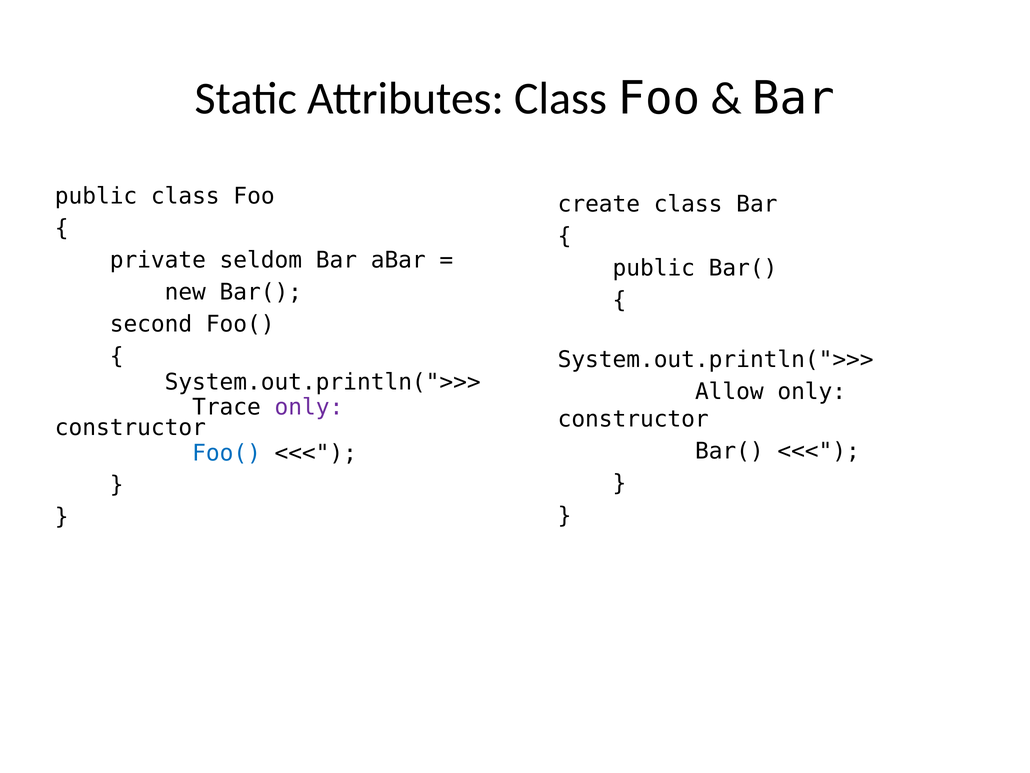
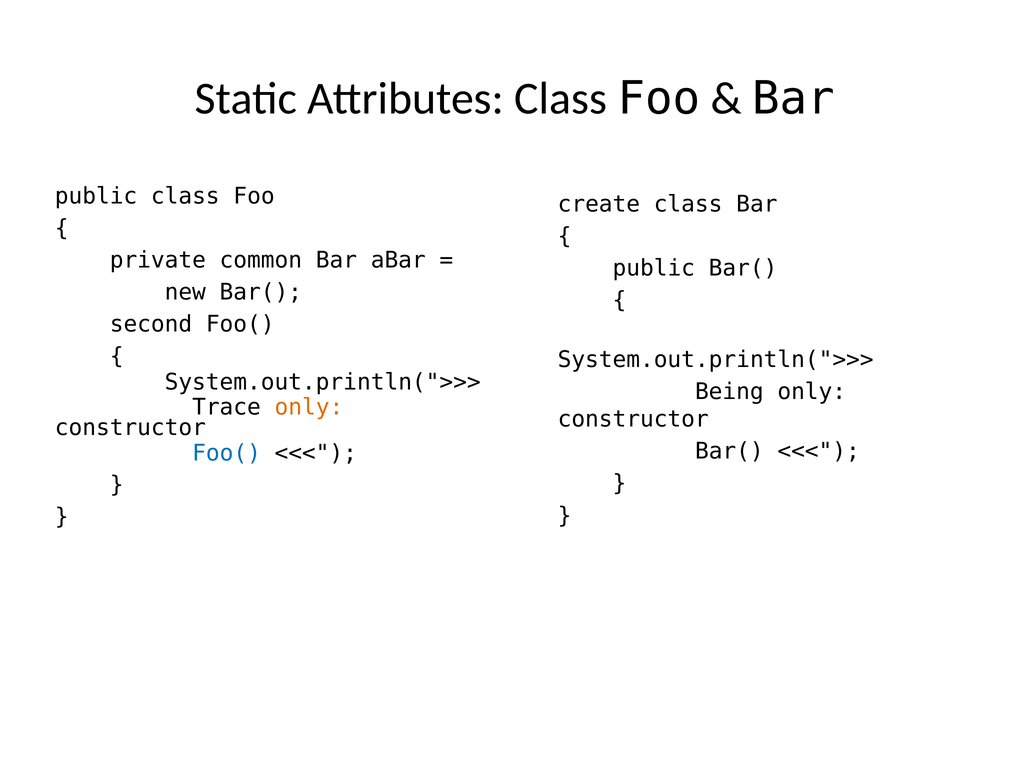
seldom: seldom -> common (261, 260)
Allow: Allow -> Being (729, 392)
only colour: purple -> orange (309, 407)
